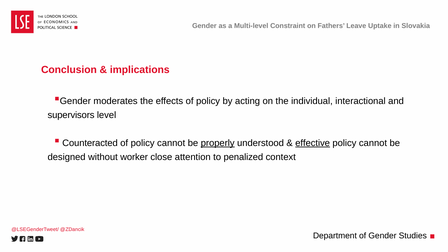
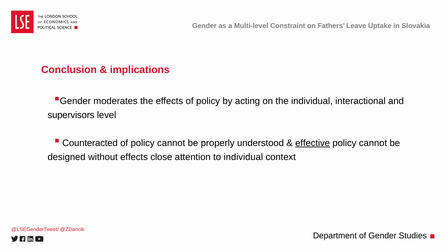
properly underline: present -> none (218, 143)
without worker: worker -> effects (134, 157)
to penalized: penalized -> individual (243, 157)
